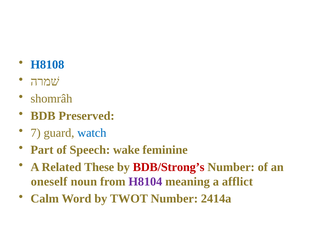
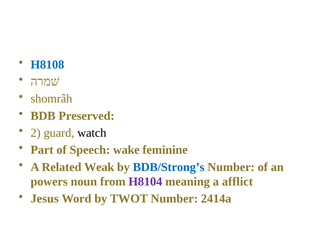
7: 7 -> 2 (36, 133)
watch colour: blue -> black (92, 133)
These: These -> Weak (99, 167)
BDB/Strong’s colour: red -> blue (169, 167)
oneself: oneself -> powers (49, 181)
Calm: Calm -> Jesus (45, 198)
